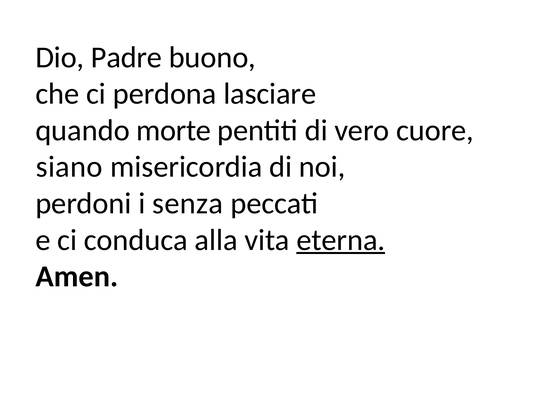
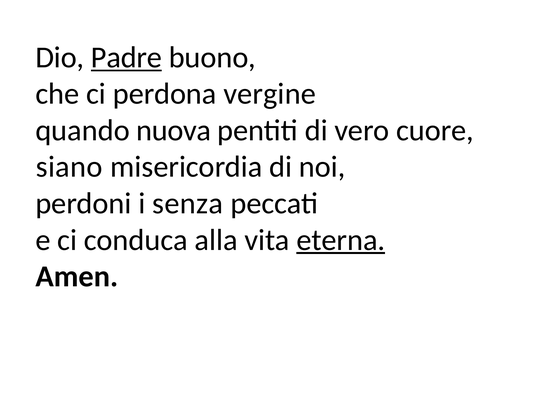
Padre underline: none -> present (126, 57)
lasciare: lasciare -> vergine (270, 94)
morte: morte -> nuova (174, 130)
